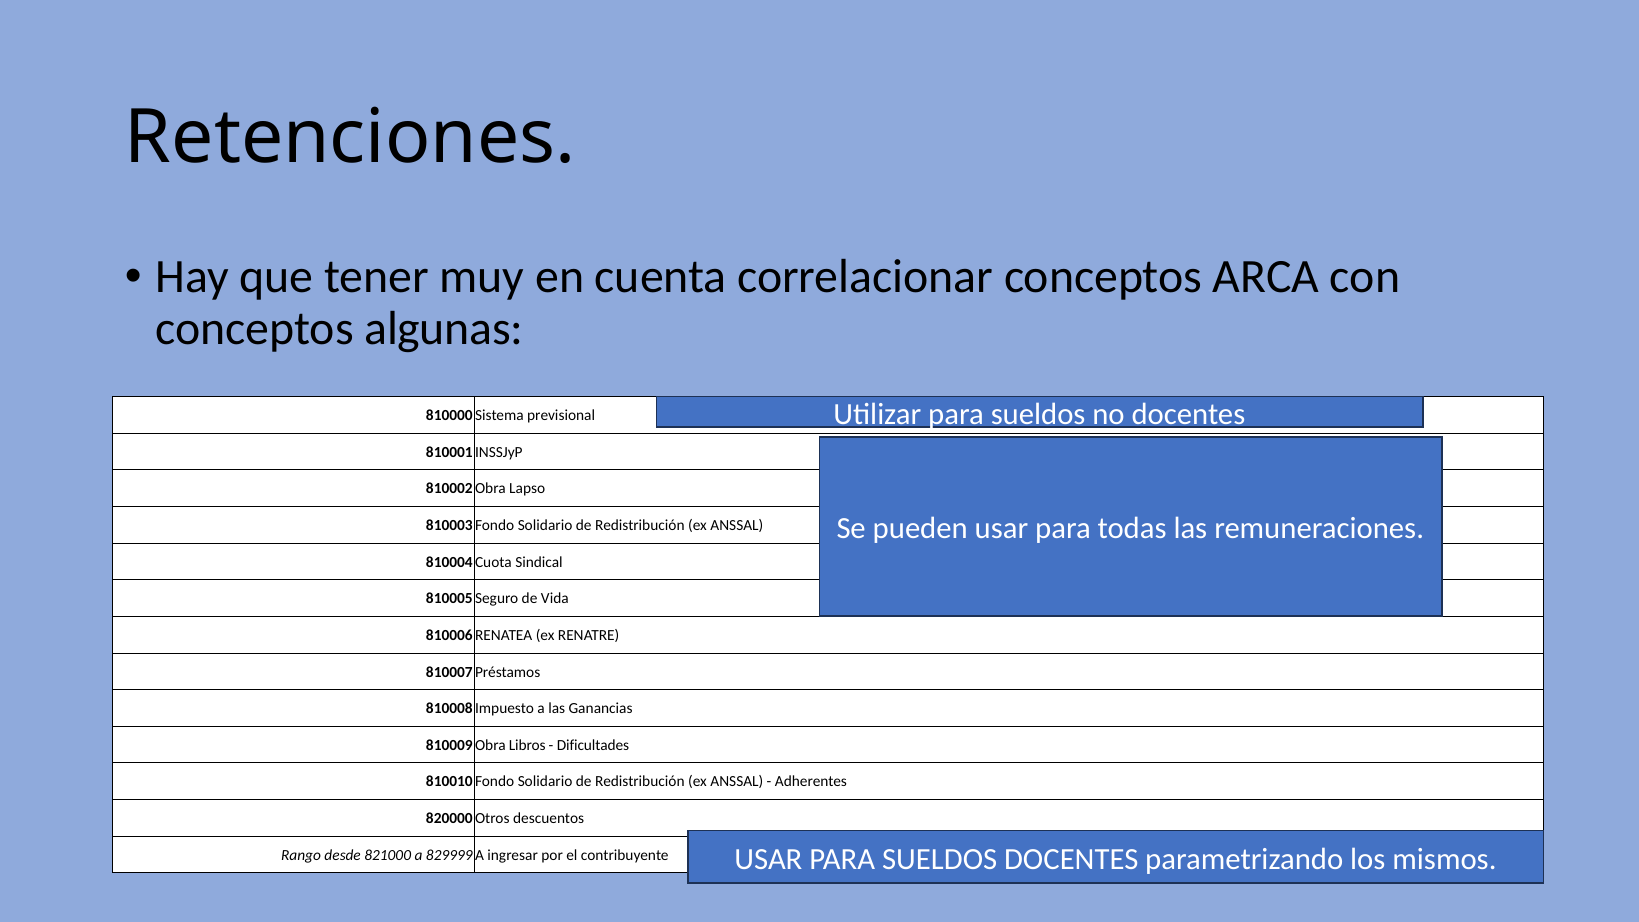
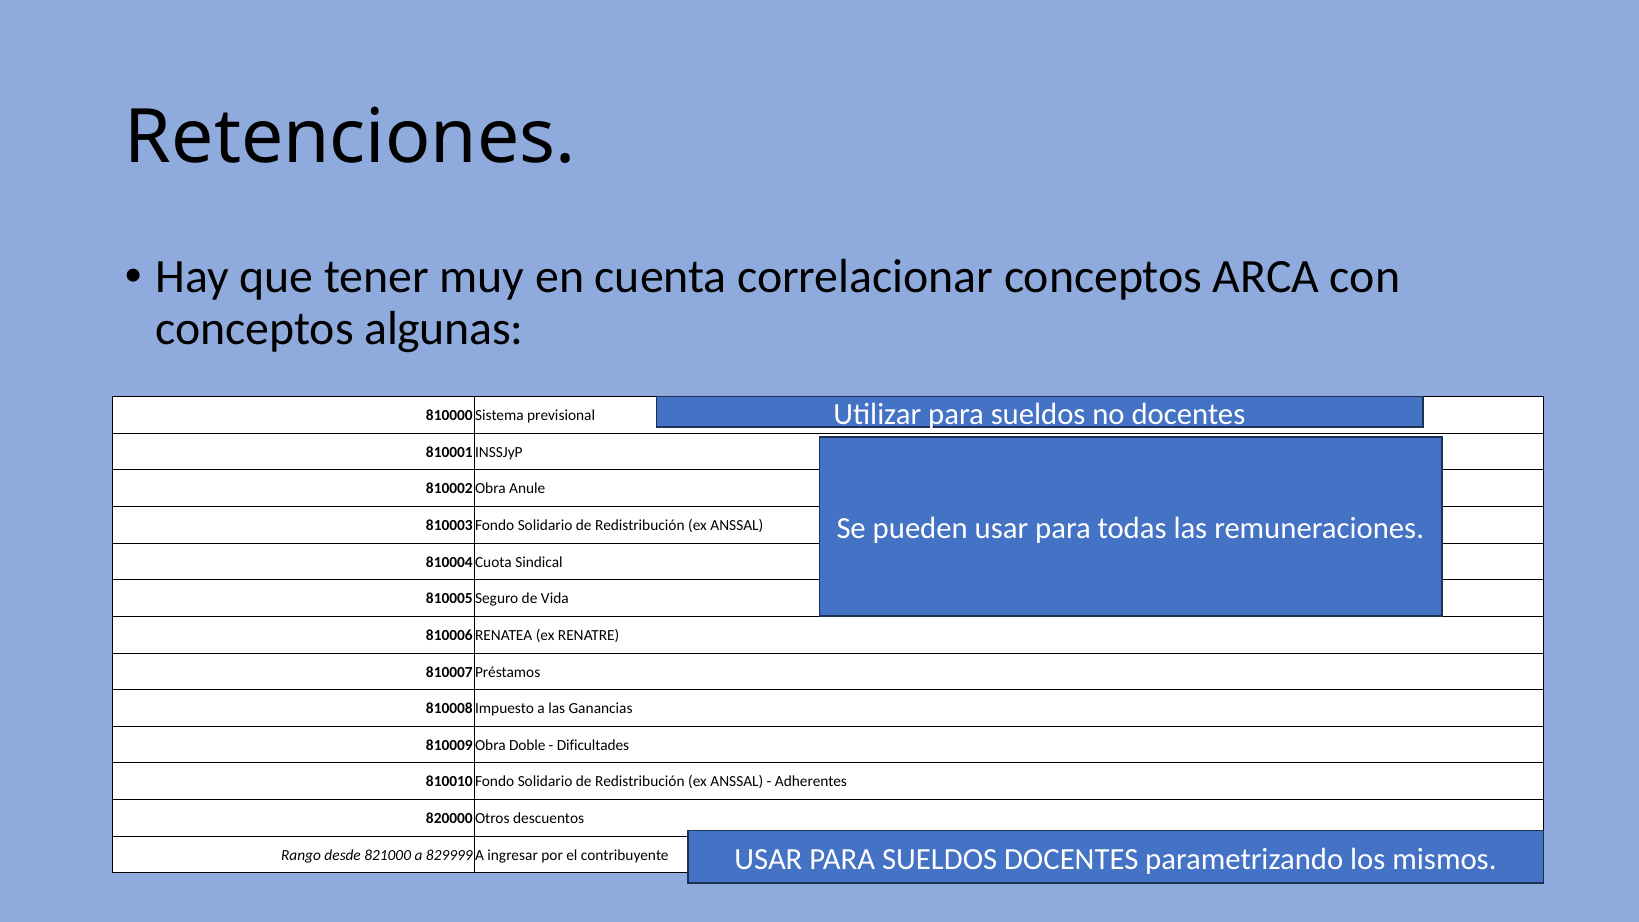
Lapso: Lapso -> Anule (527, 489)
Libros: Libros -> Doble (527, 745)
